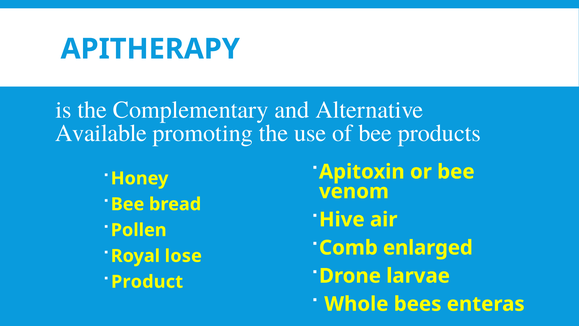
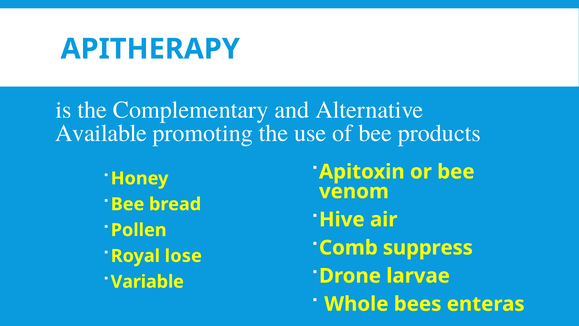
enlarged: enlarged -> suppress (428, 248)
Product: Product -> Variable (147, 282)
